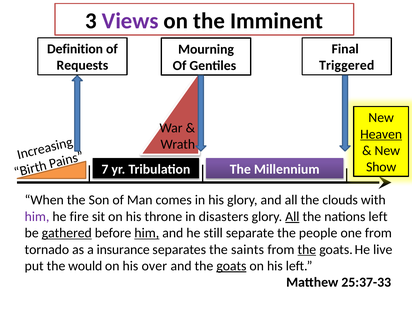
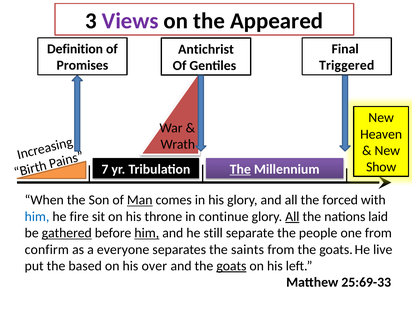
Imminent: Imminent -> Appeared (277, 21)
Mourning: Mourning -> Antichrist (206, 49)
Requests: Requests -> Promises (82, 65)
Heaven underline: present -> none (381, 134)
The underline: none -> present (240, 169)
Man underline: none -> present (140, 200)
clouds: clouds -> forced (340, 200)
him colour: purple -> blue (37, 217)
disasters: disasters -> continue (224, 217)
nations left: left -> laid (378, 217)
tornado: tornado -> confirm (47, 249)
insurance: insurance -> everyone (123, 249)
the underline: present -> none (307, 249)
would: would -> based (85, 266)
25:37-33: 25:37-33 -> 25:69-33 (366, 282)
